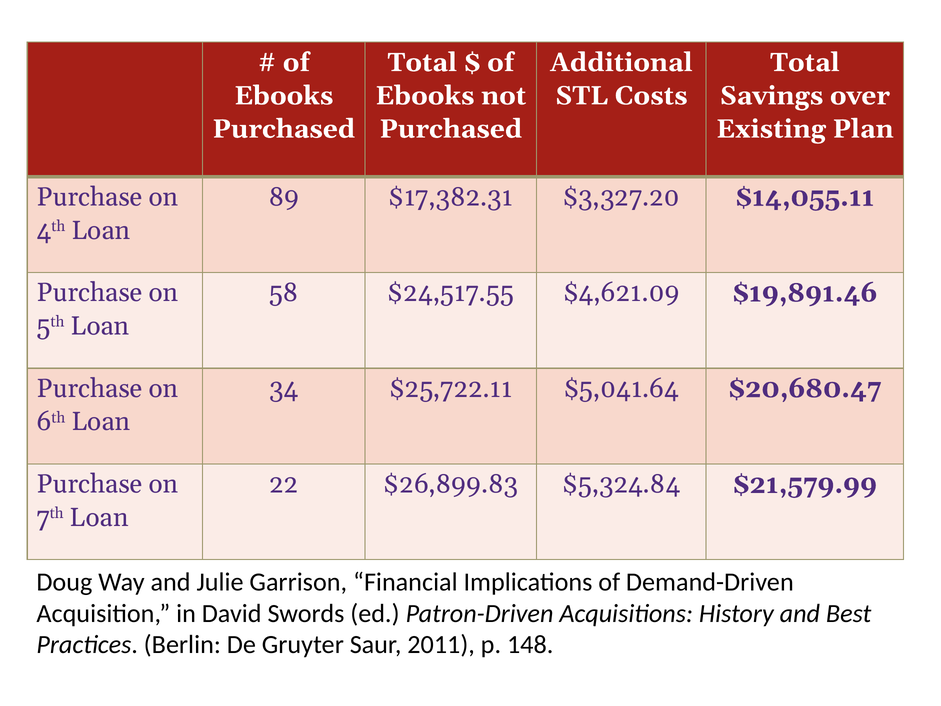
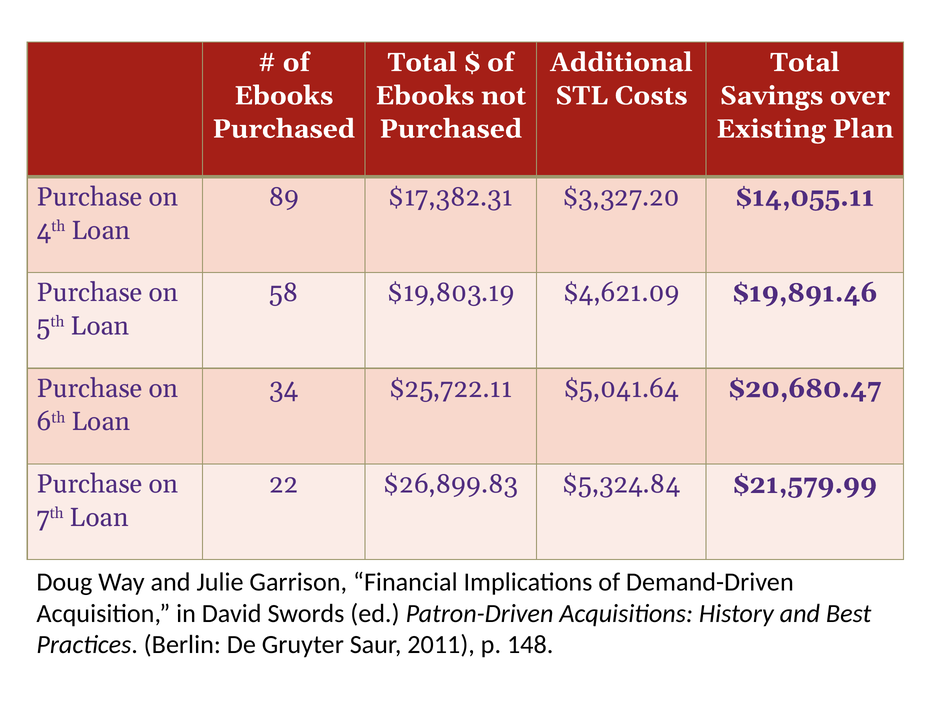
$24,517.55: $24,517.55 -> $19,803.19 (451, 293)
